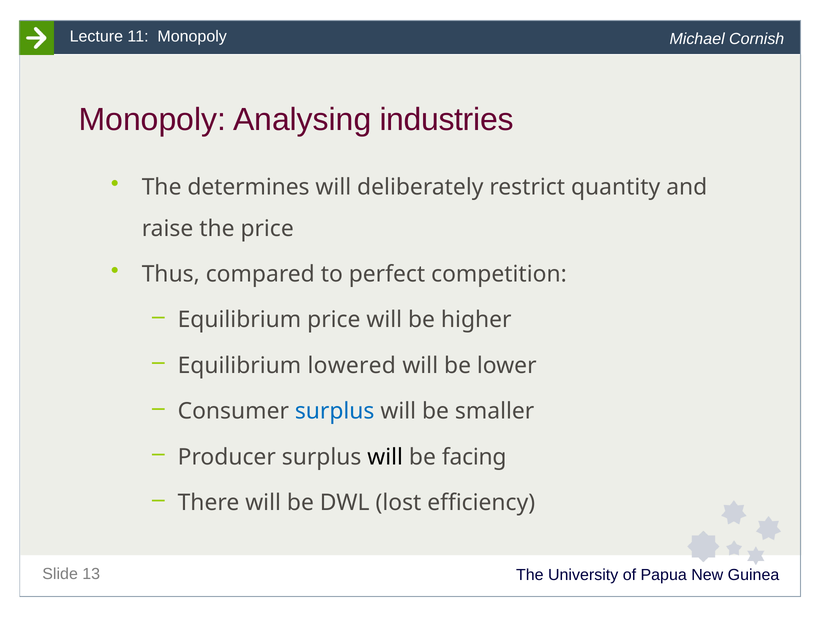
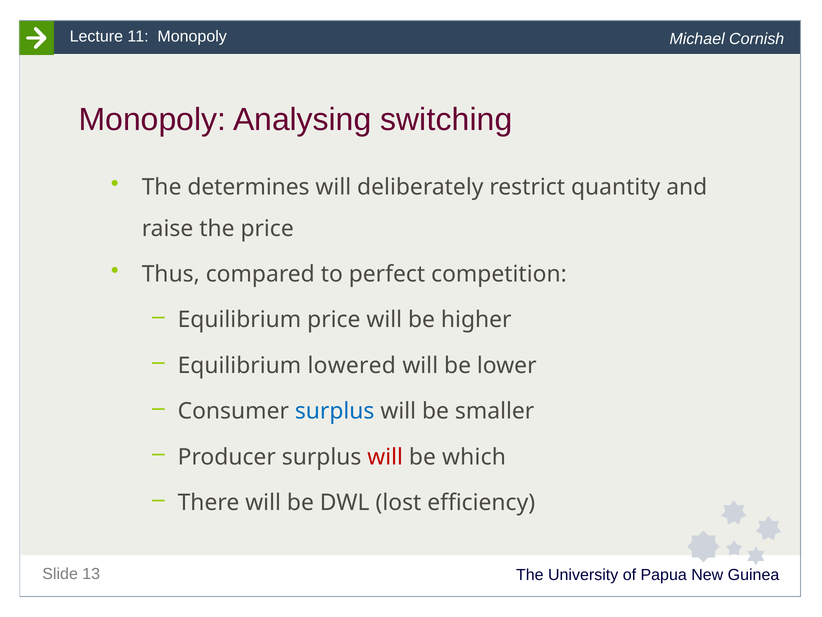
industries: industries -> switching (446, 120)
will colour: black -> red (385, 457)
facing: facing -> which (474, 457)
